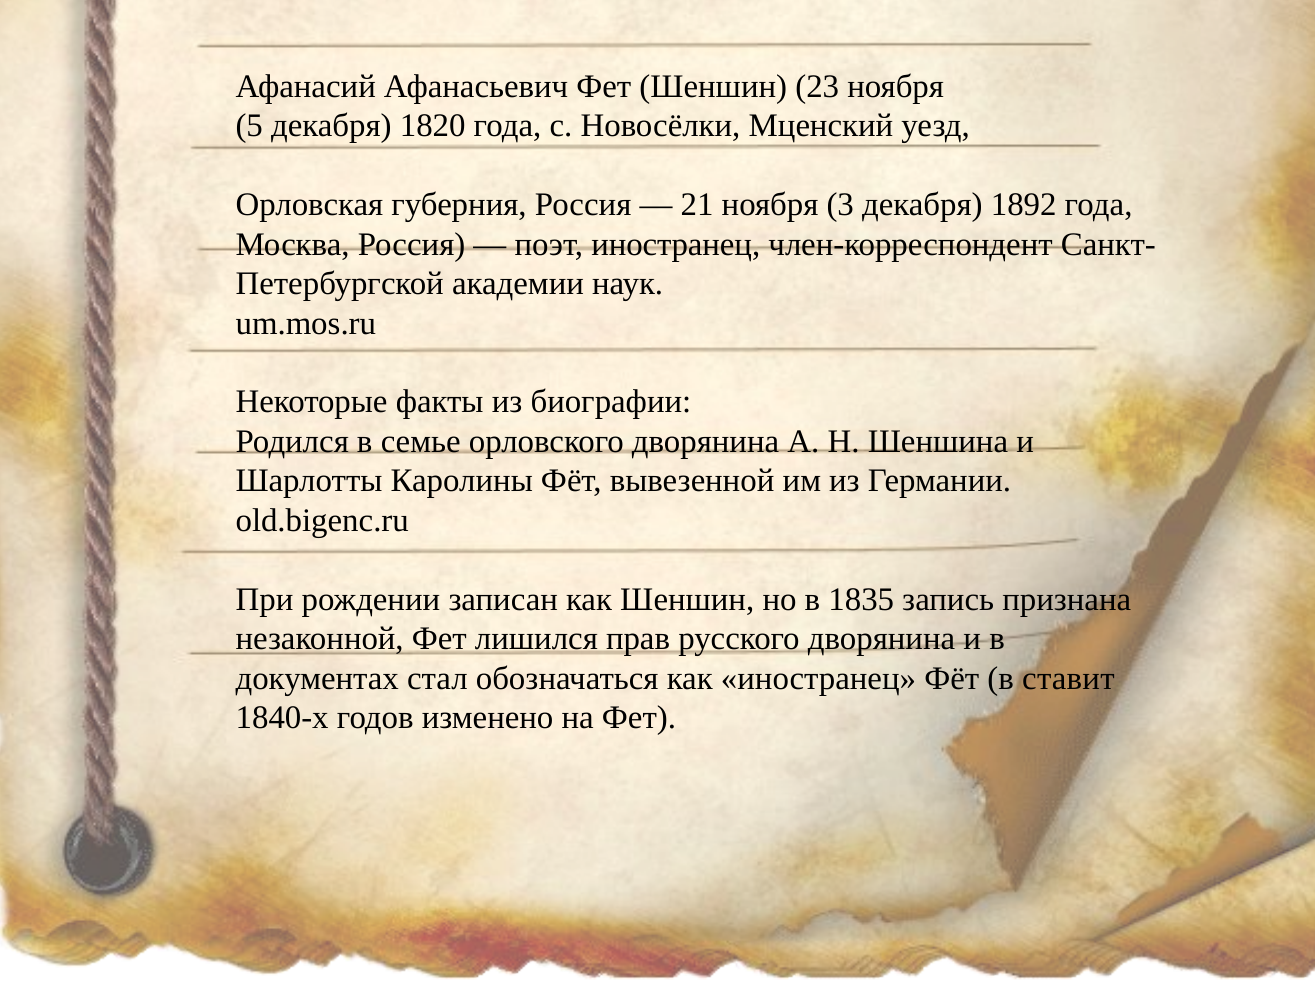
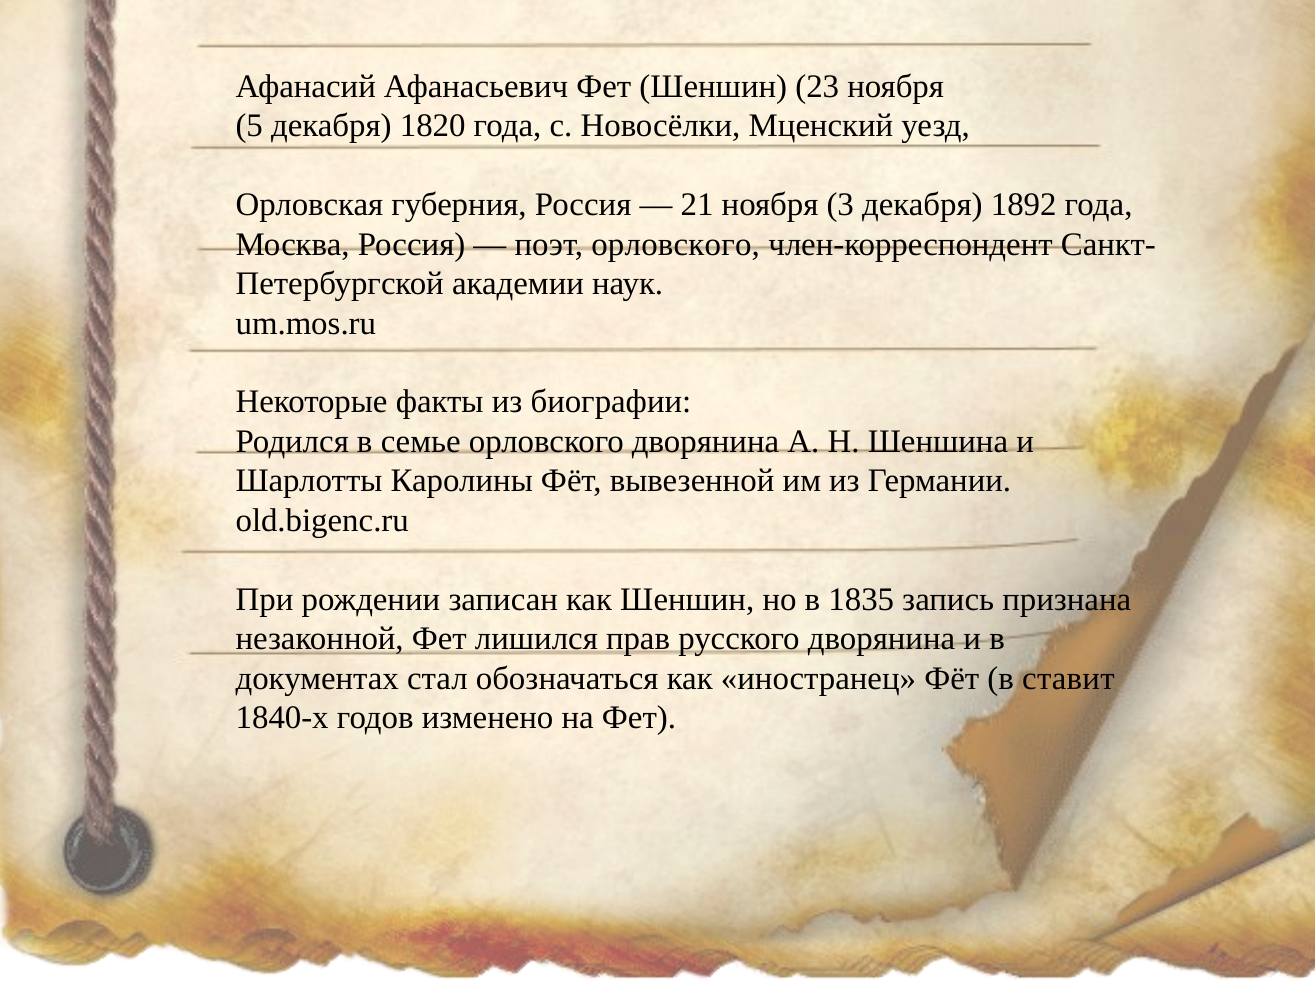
поэт иностранец: иностранец -> орловского (676, 244)
